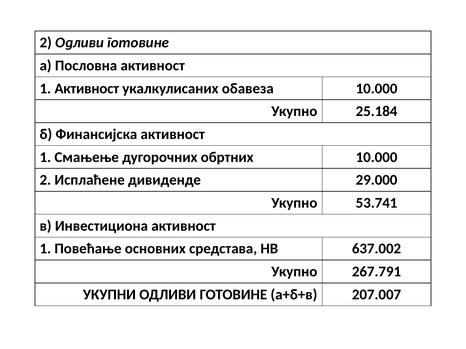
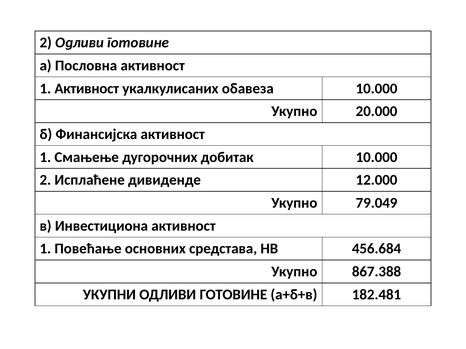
25.184: 25.184 -> 20.000 (377, 111)
обртних: обртних -> добитак (227, 157)
29.000: 29.000 -> 12.000 (377, 180)
53.741: 53.741 -> 79.049 (377, 203)
637.002: 637.002 -> 456.684 (377, 249)
267.791: 267.791 -> 867.388 (377, 272)
207.007: 207.007 -> 182.481 (377, 295)
